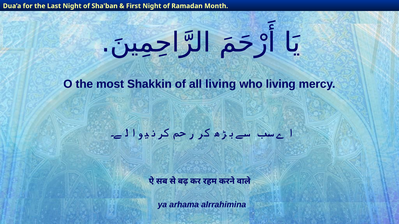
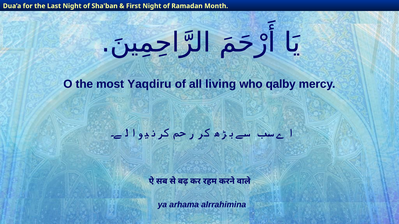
Shakkin: Shakkin -> Yaqdiru (149, 84)
who living: living -> qalby (281, 84)
